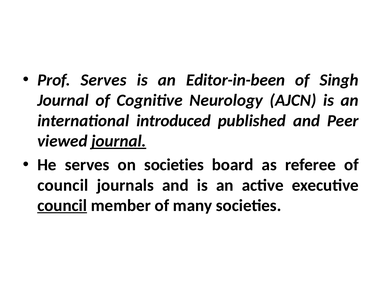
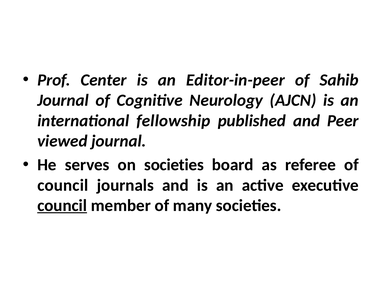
Prof Serves: Serves -> Center (104, 80)
Editor-in-been: Editor-in-been -> Editor-in-peer (235, 80)
Singh: Singh -> Sahib (339, 80)
introduced: introduced -> fellowship (173, 121)
journal underline: present -> none (119, 141)
